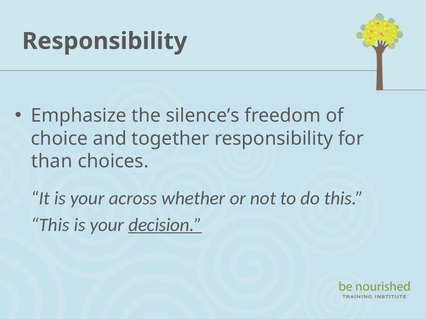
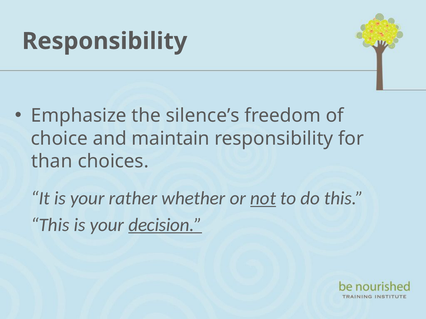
together: together -> maintain (171, 139)
across: across -> rather (133, 199)
not underline: none -> present (263, 199)
